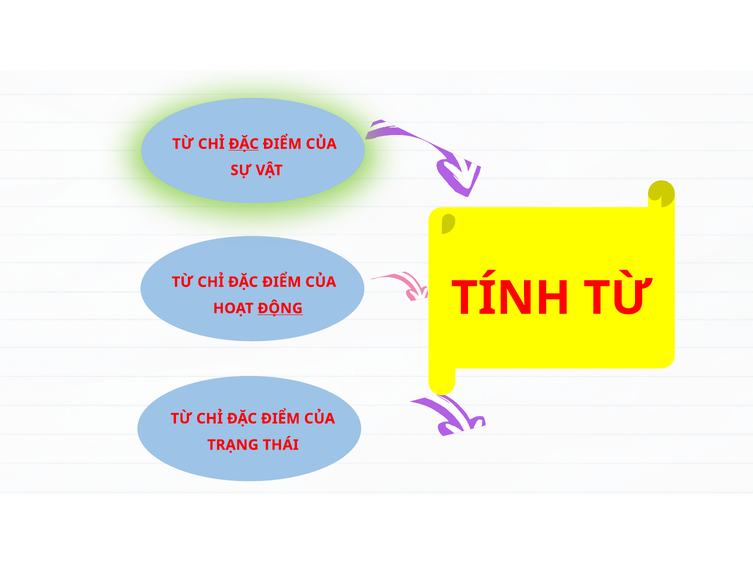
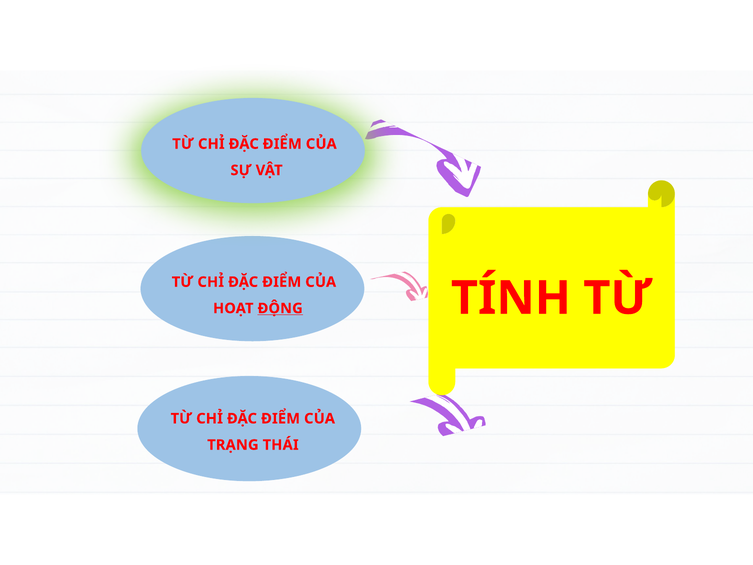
ĐẶC underline: present -> none (244, 144)
